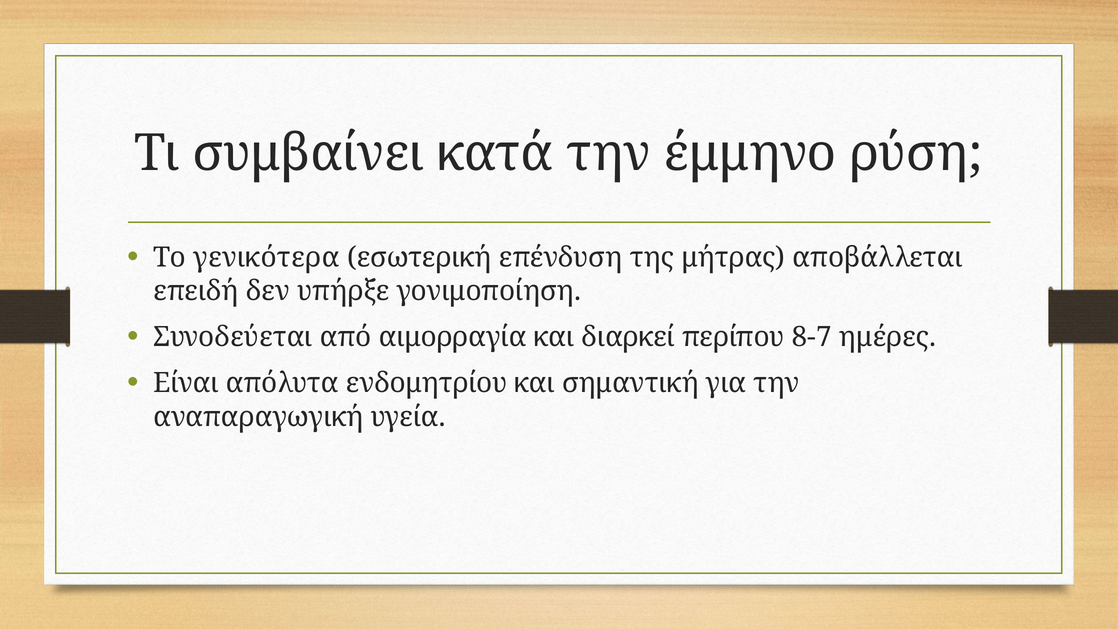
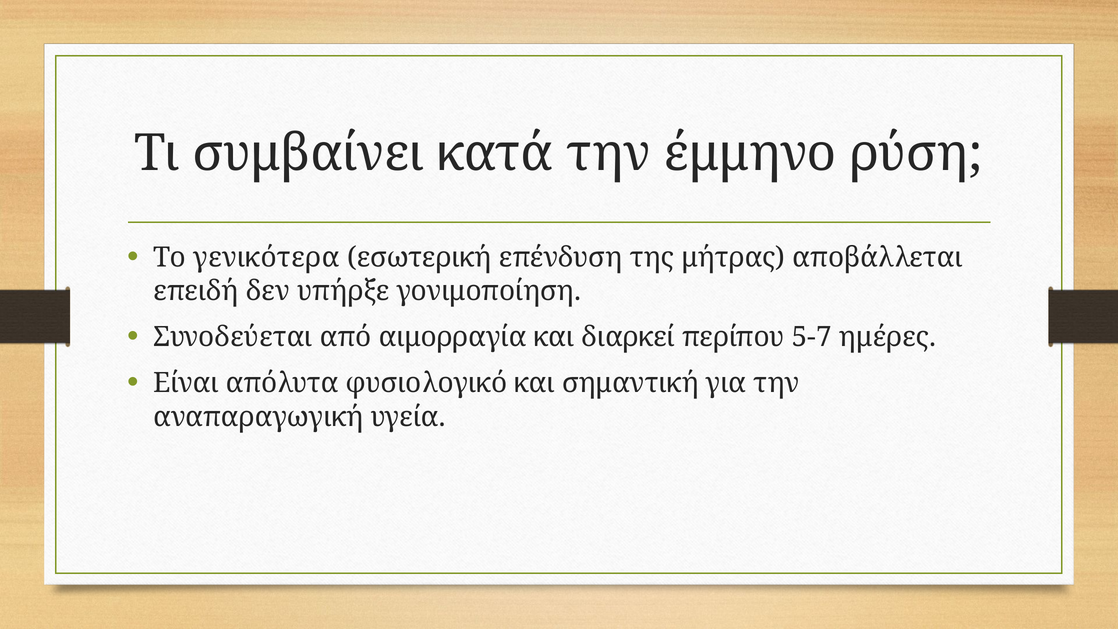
8-7: 8-7 -> 5-7 (812, 337)
ενδομητρίου: ενδομητρίου -> φυσιολογικό (427, 383)
